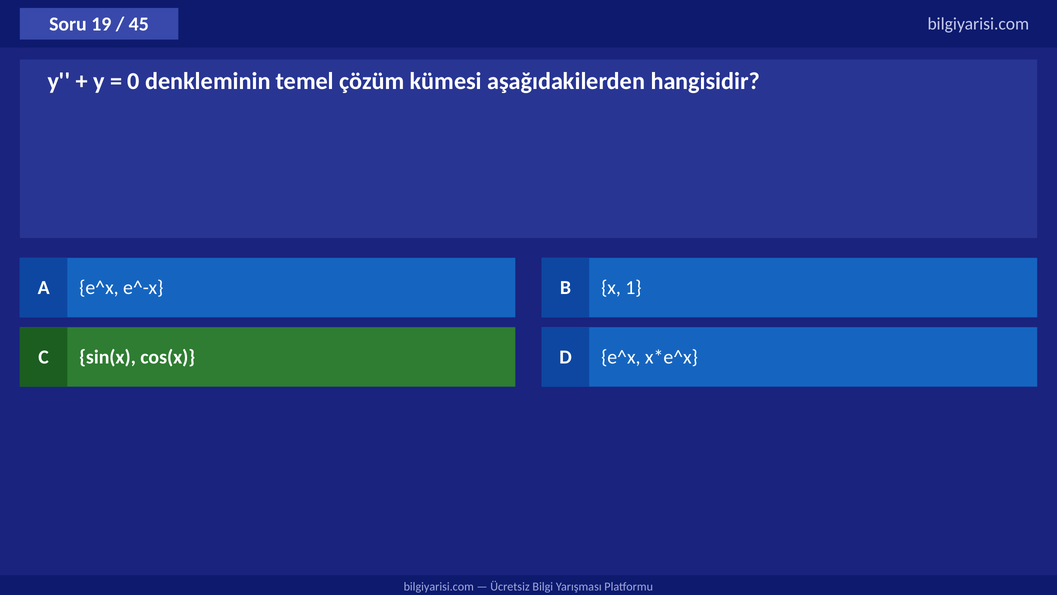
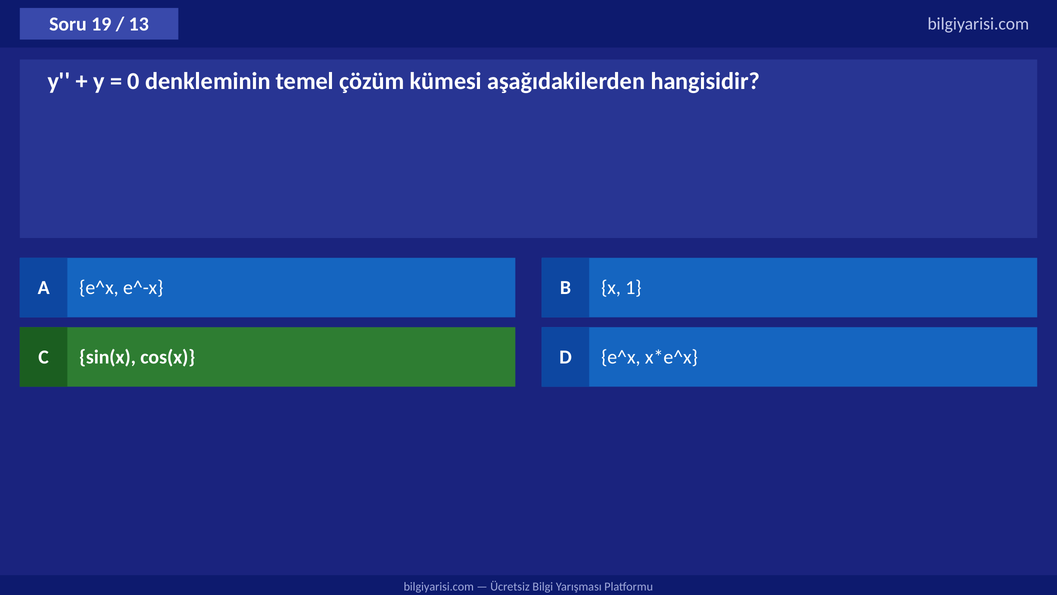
45: 45 -> 13 (139, 24)
